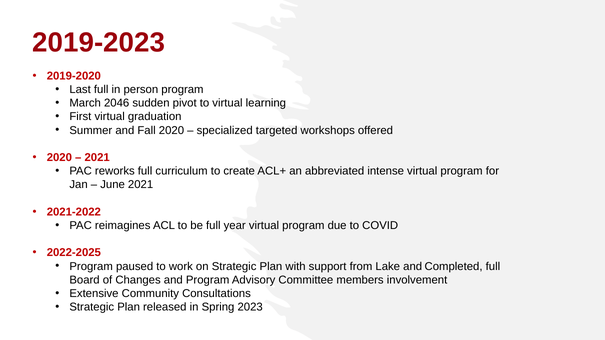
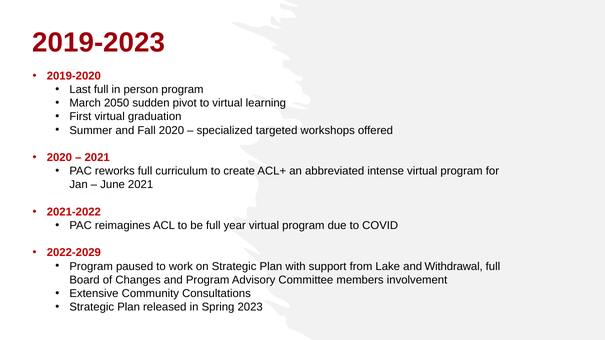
2046: 2046 -> 2050 (117, 103)
2022-2025: 2022-2025 -> 2022-2029 (74, 253)
Completed: Completed -> Withdrawal (454, 267)
